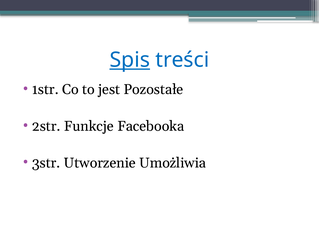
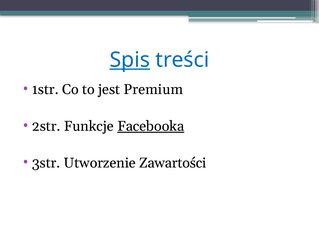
Pozostałe: Pozostałe -> Premium (153, 90)
Facebooka underline: none -> present (151, 126)
Umożliwia: Umożliwia -> Zawartości (173, 163)
